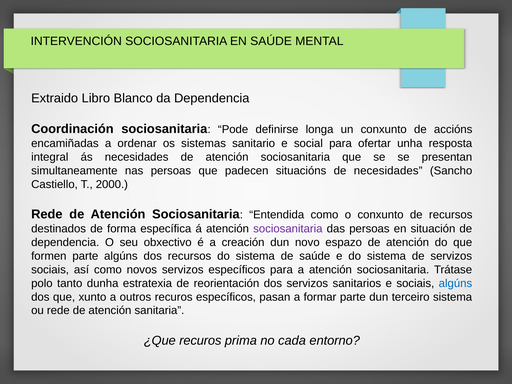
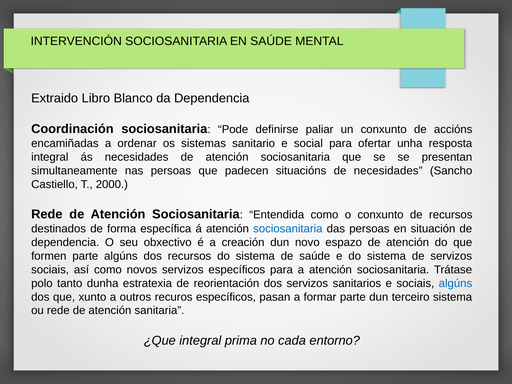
longa: longa -> paliar (320, 129)
sociosanitaria colour: purple -> blue (288, 229)
¿Que recuros: recuros -> integral (200, 341)
